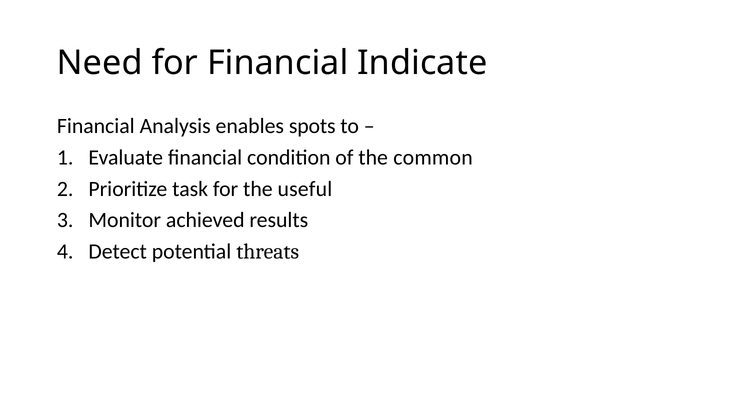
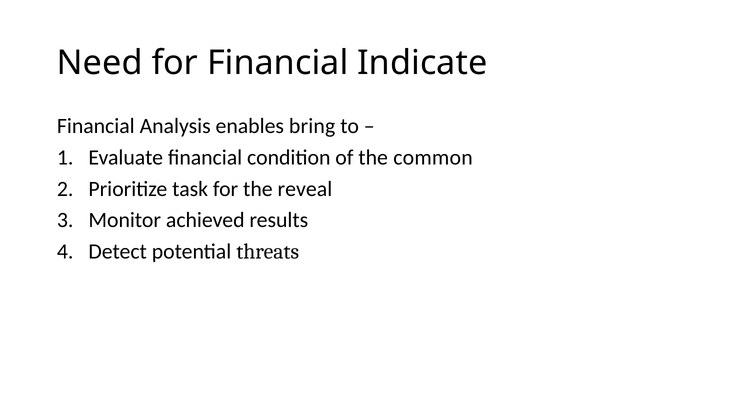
spots: spots -> bring (312, 126)
useful: useful -> reveal (305, 189)
